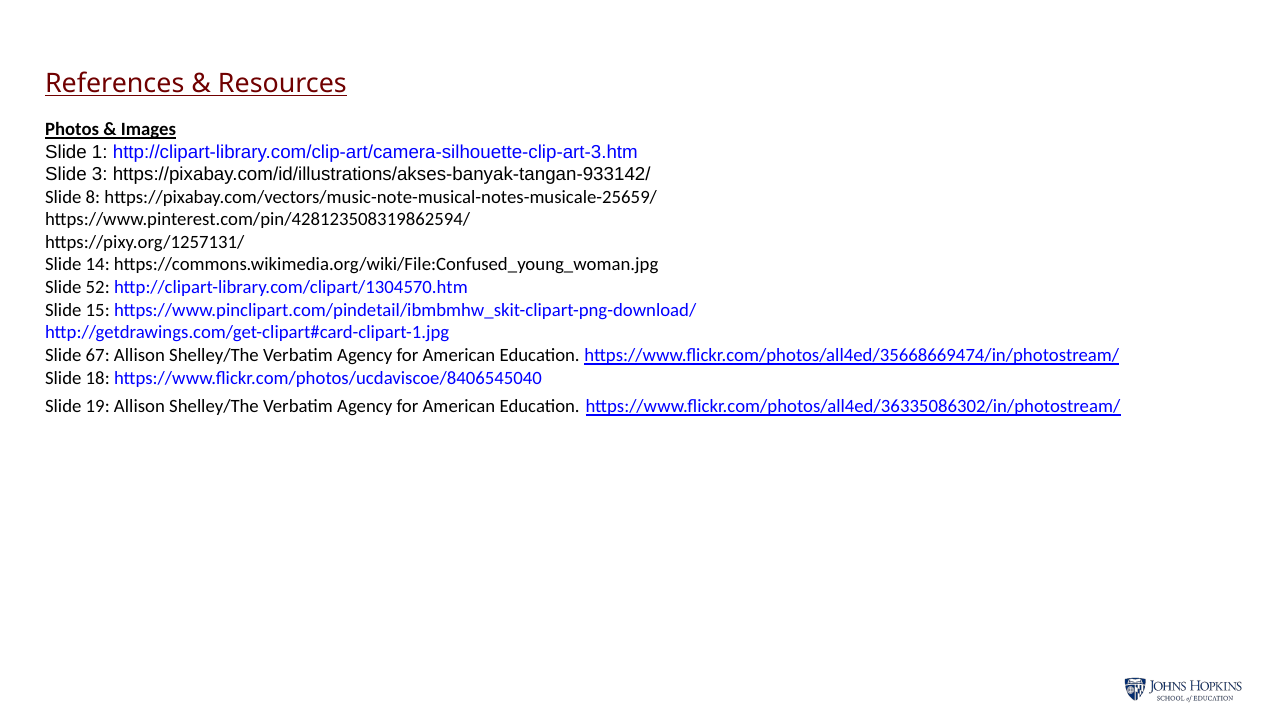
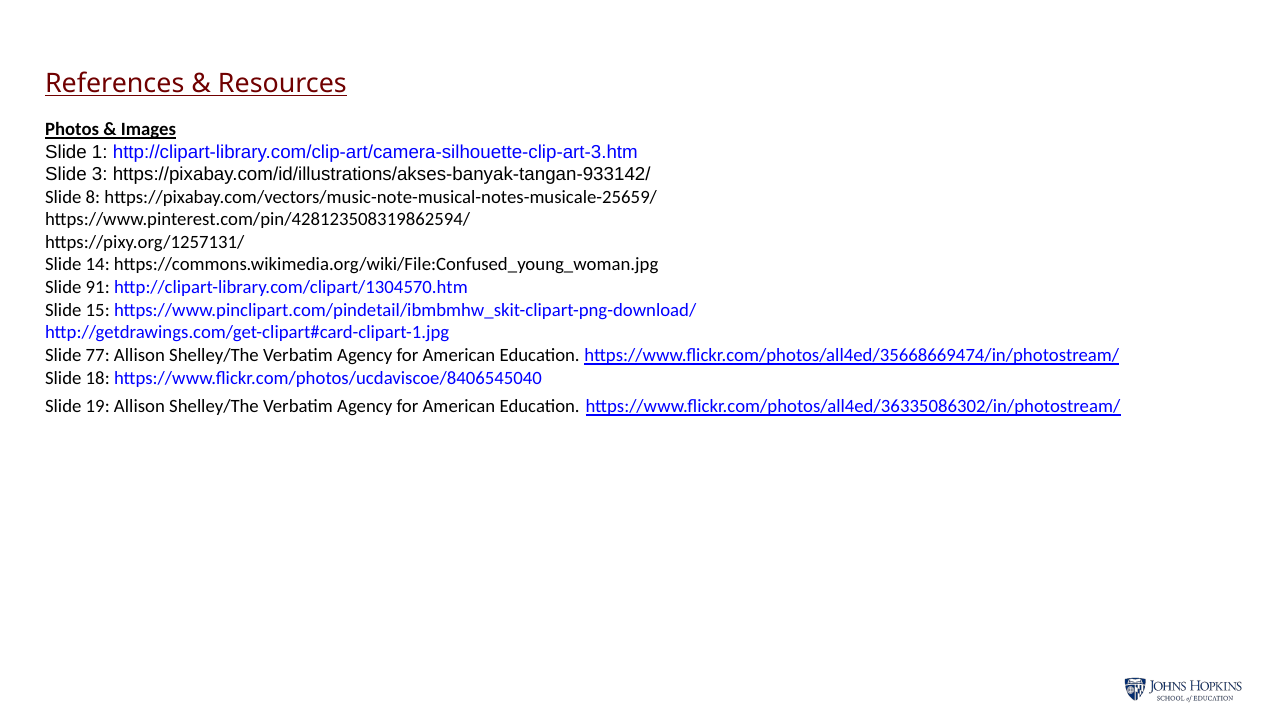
52: 52 -> 91 (98, 287)
67: 67 -> 77 (98, 355)
